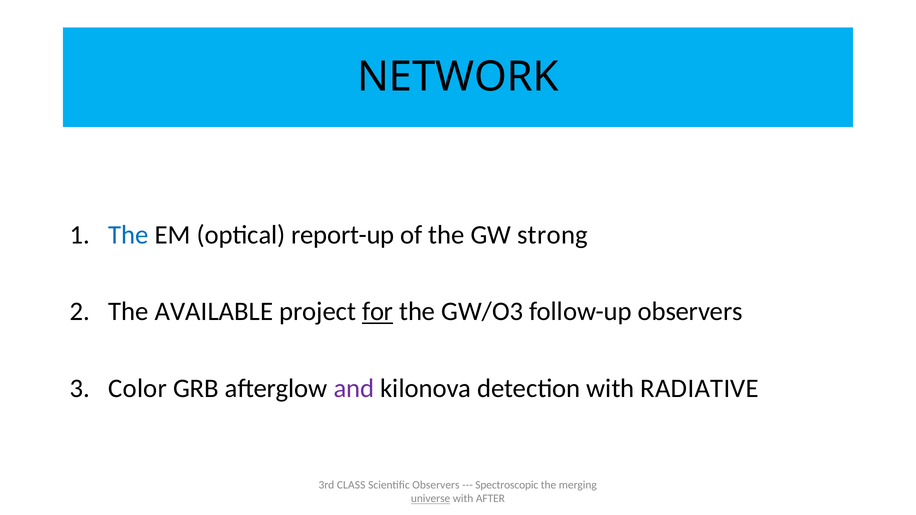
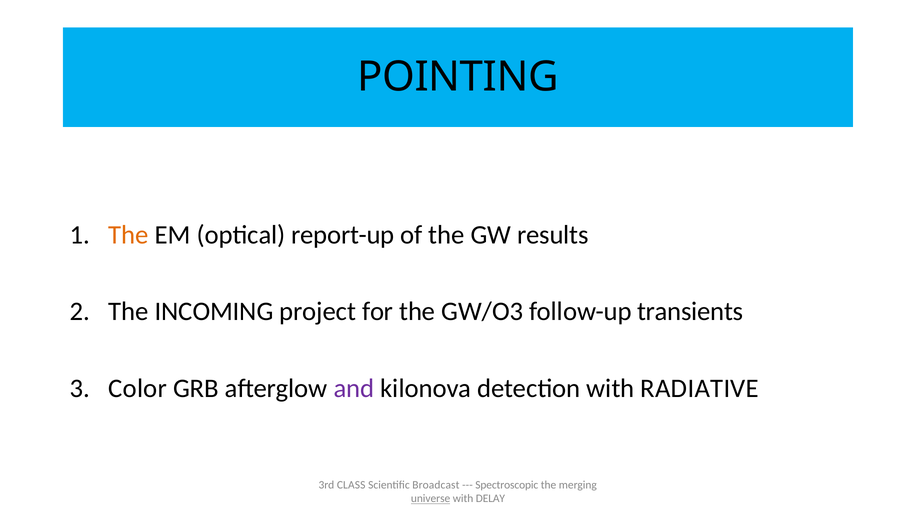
NETWORK: NETWORK -> POINTING (458, 77)
The colour: blue -> orange (129, 235)
strong: strong -> results (553, 235)
AVAILABLE: AVAILABLE -> INCOMING (214, 312)
for underline: present -> none (378, 312)
follow-up observers: observers -> transients (690, 312)
Scientific Observers: Observers -> Broadcast (436, 485)
AFTER: AFTER -> DELAY (490, 499)
